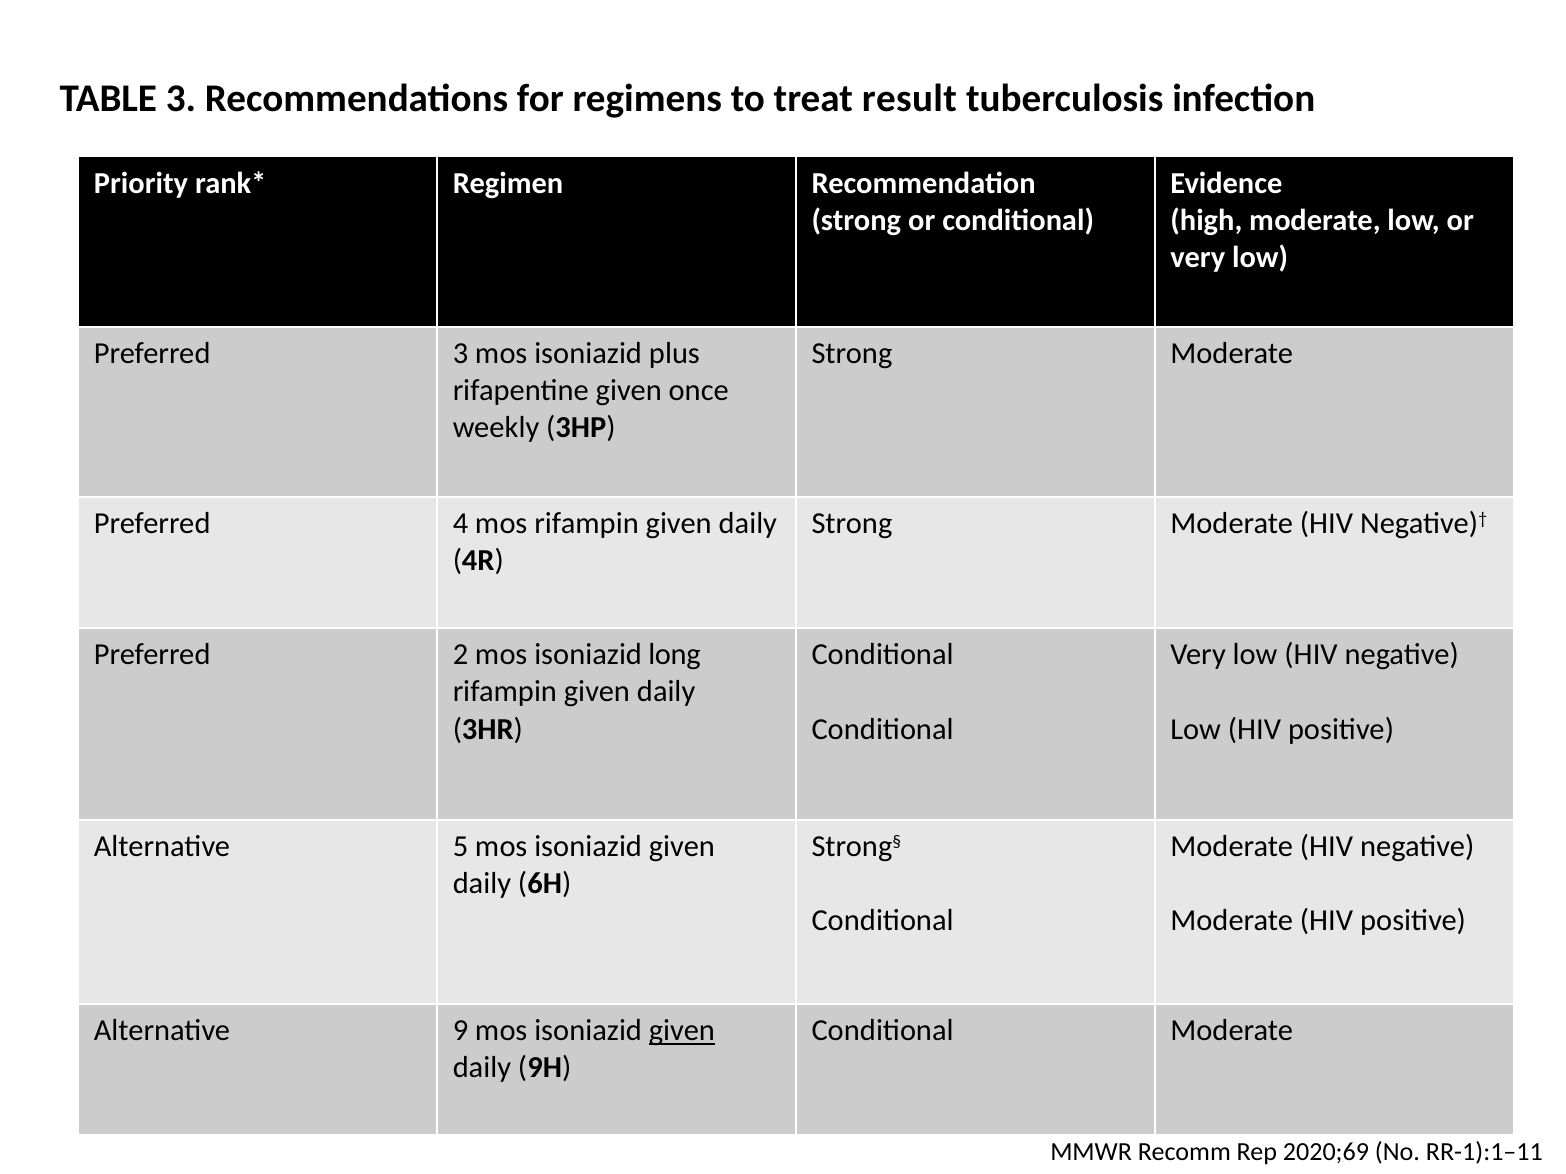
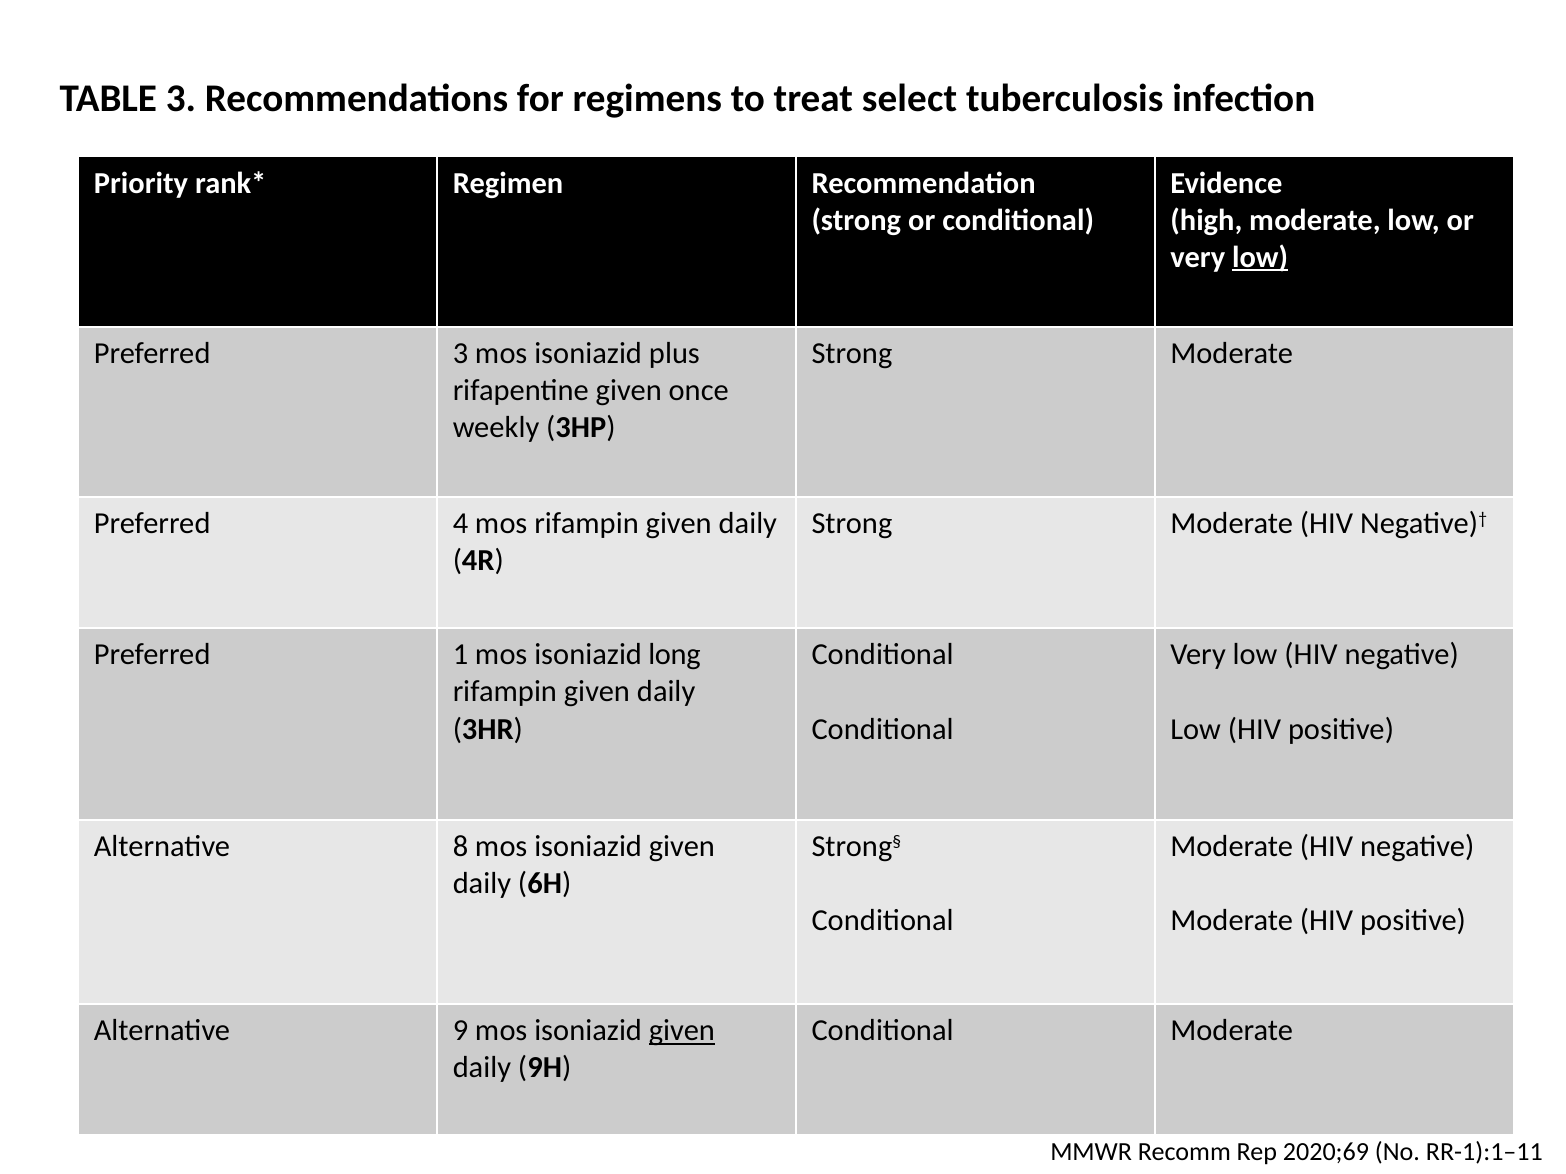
result: result -> select (910, 99)
low underline: none -> present (1260, 257)
2: 2 -> 1 (460, 655)
5: 5 -> 8 (460, 847)
